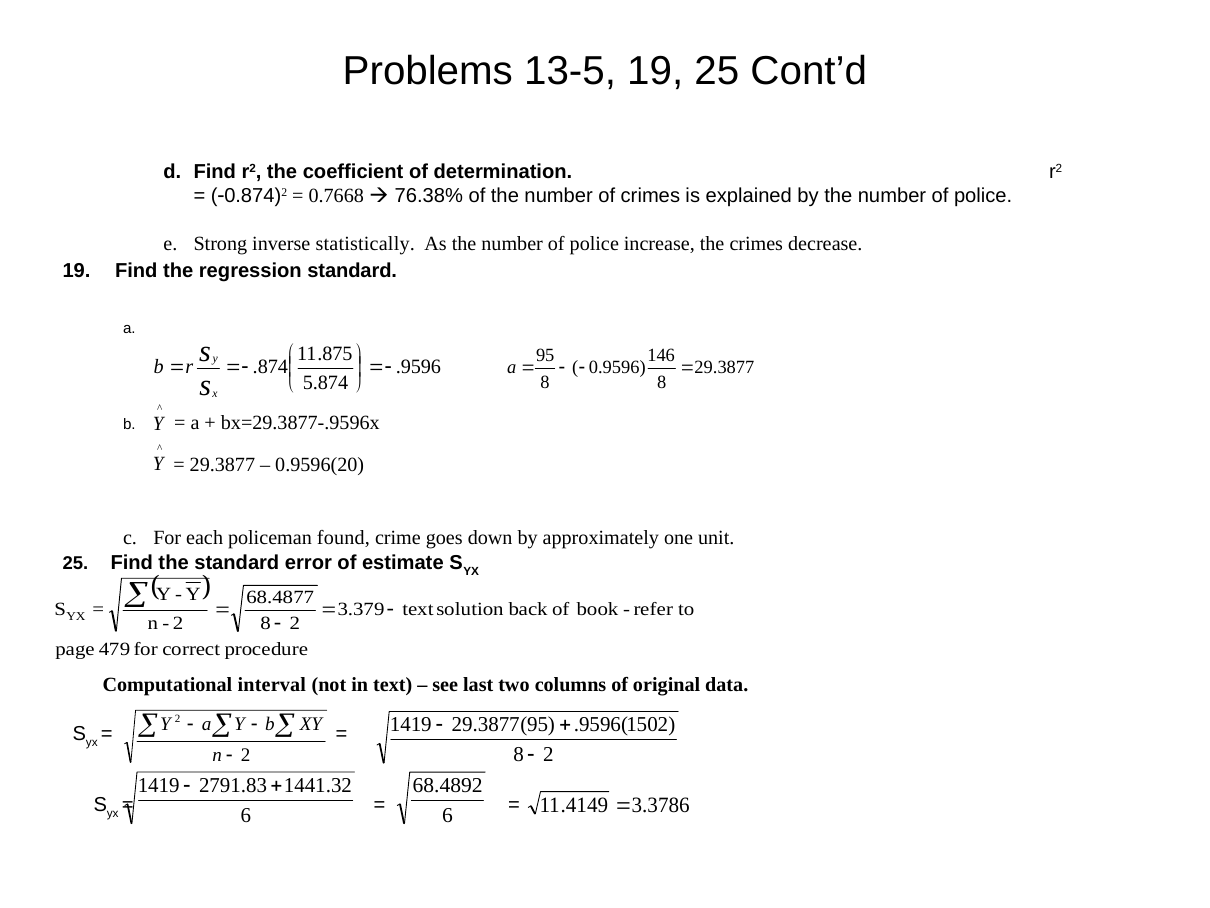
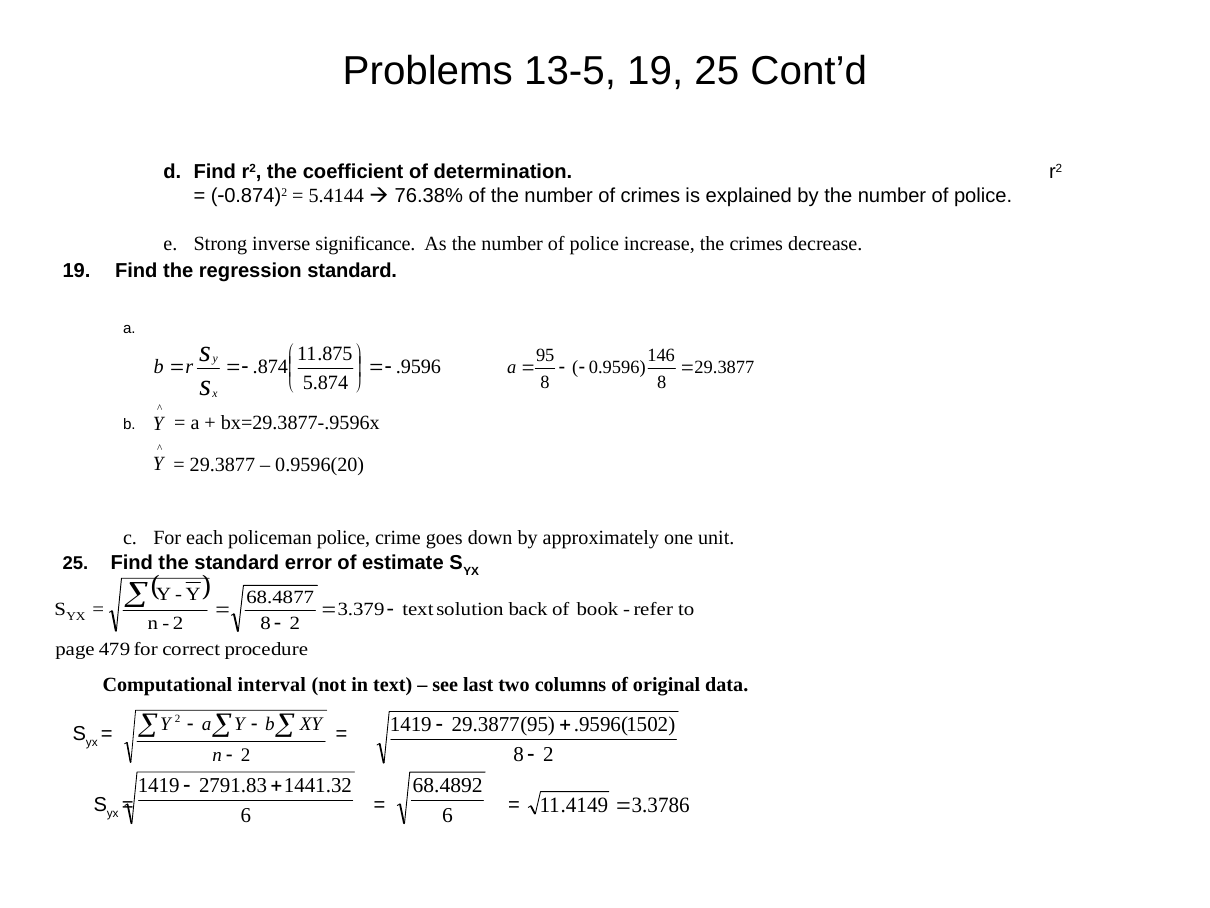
0.7668: 0.7668 -> 5.4144 (336, 195)
statistically: statistically -> significance (365, 244)
policeman found: found -> police (344, 537)
